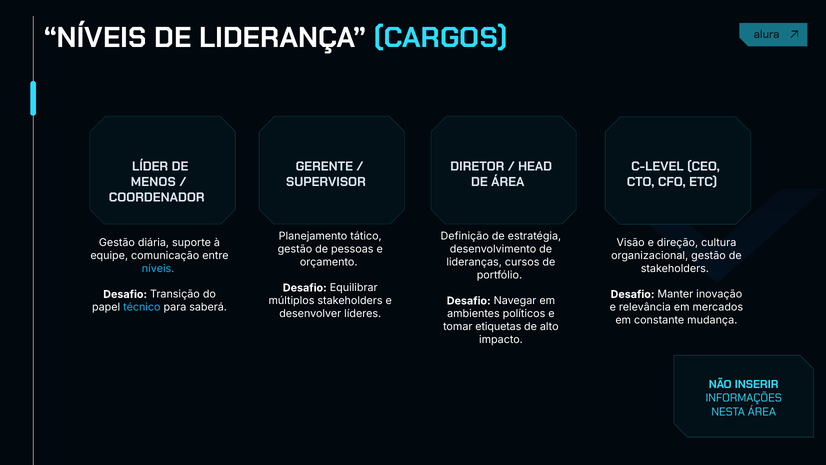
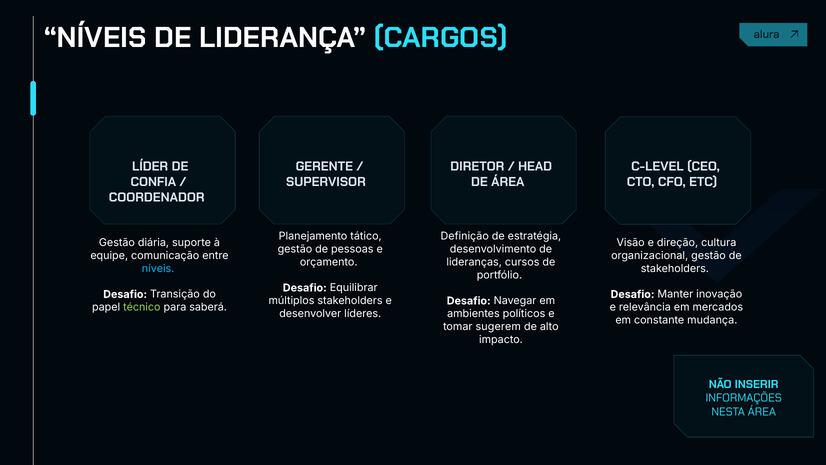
MENOS: MENOS -> CONFIA (153, 182)
técnico colour: light blue -> light green (142, 307)
etiquetas: etiquetas -> sugerem (498, 326)
